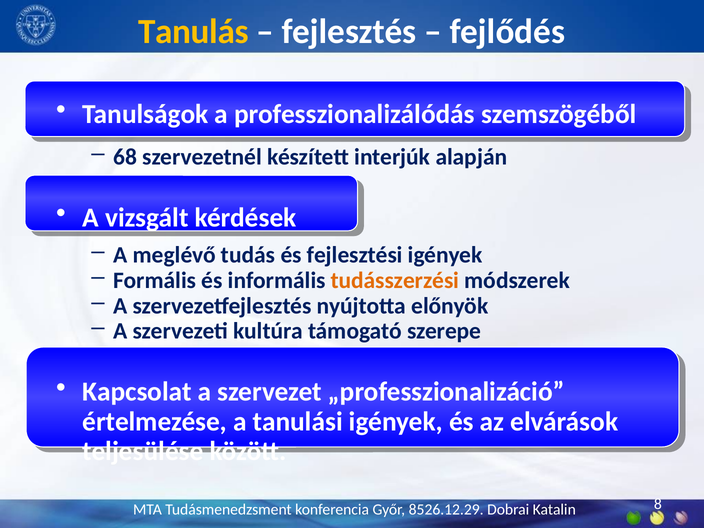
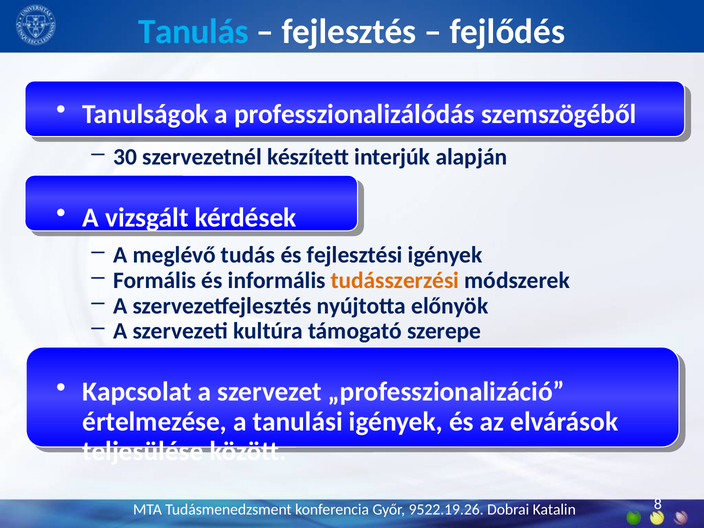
Tanulás colour: yellow -> light blue (193, 32)
68: 68 -> 30 (125, 157)
8526.12.29: 8526.12.29 -> 9522.19.26 (446, 510)
